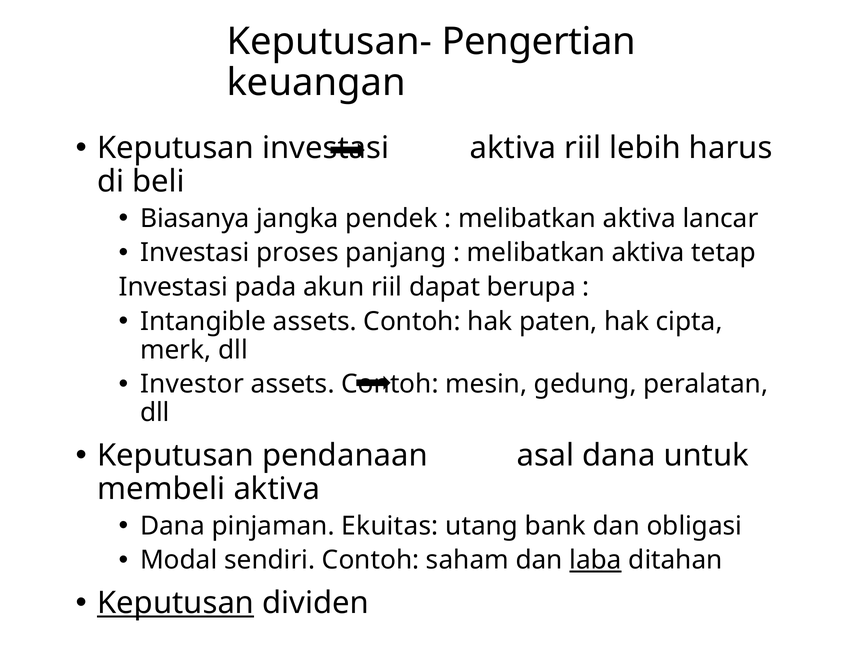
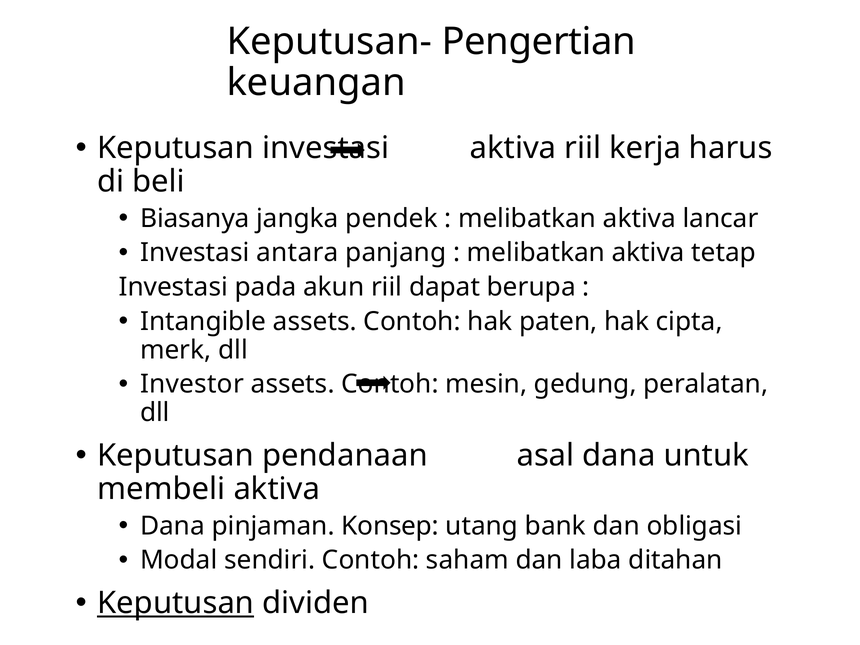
lebih: lebih -> kerja (645, 148)
proses: proses -> antara (297, 253)
Ekuitas: Ekuitas -> Konsep (390, 526)
laba underline: present -> none (596, 560)
